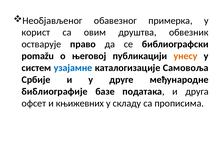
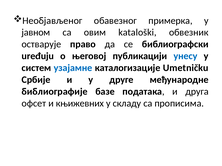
корист: корист -> јавном (36, 33)
друштва: друштва -> kataloški (137, 33)
pomažu: pomažu -> uređuju (38, 56)
унесу colour: orange -> blue (185, 56)
Самовоља: Самовоља -> Umetničku (186, 68)
